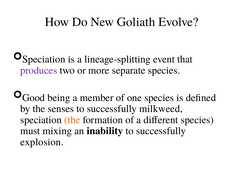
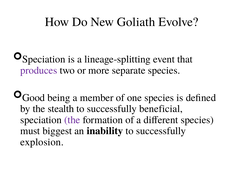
senses: senses -> stealth (61, 108)
milkweed: milkweed -> beneficial (161, 108)
the colour: orange -> purple (72, 119)
mixing: mixing -> biggest (57, 131)
